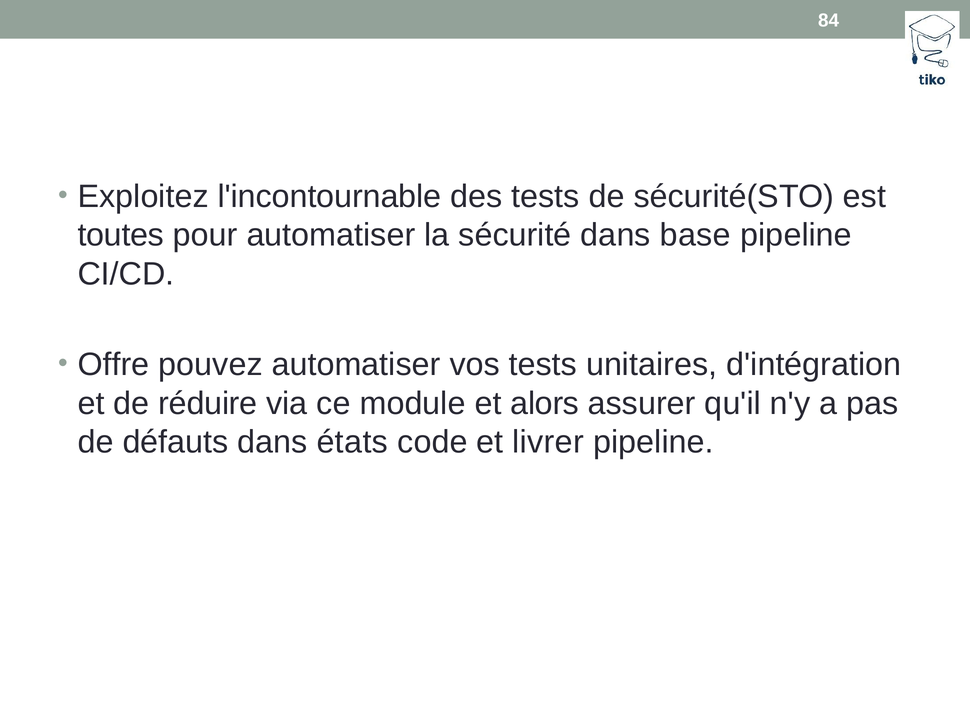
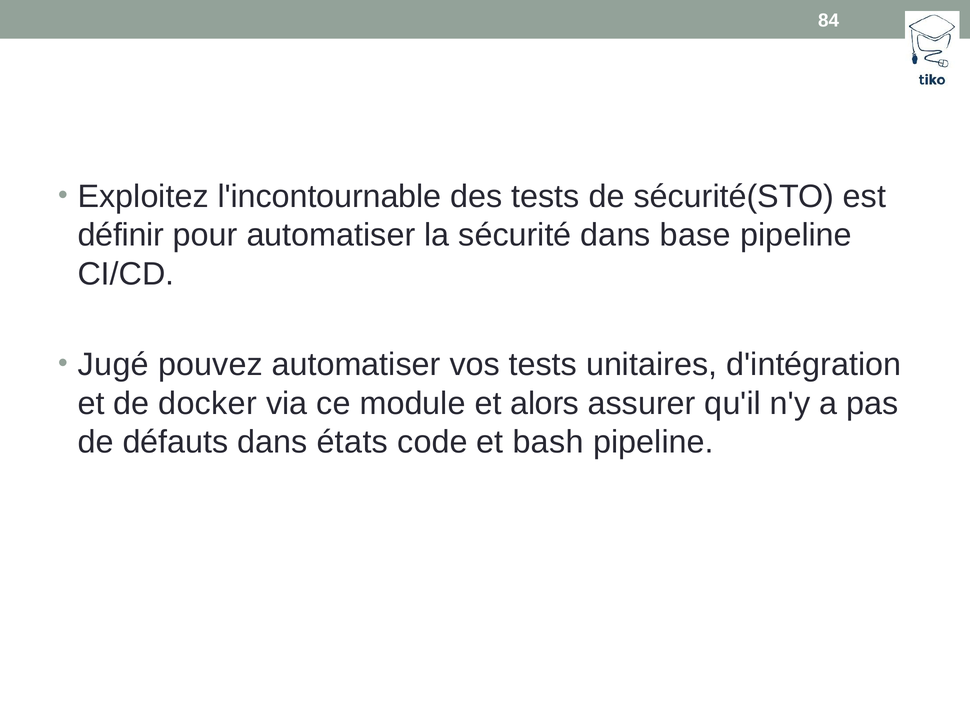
toutes: toutes -> définir (121, 235)
Offre: Offre -> Jugé (113, 364)
réduire: réduire -> docker (208, 403)
livrer: livrer -> bash (548, 442)
